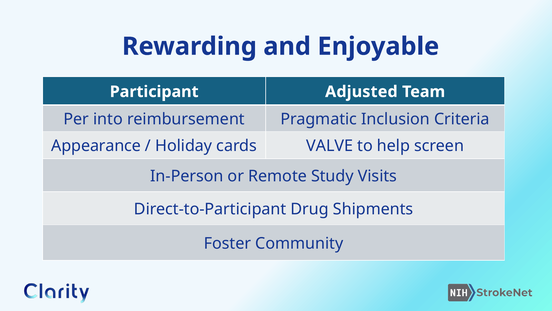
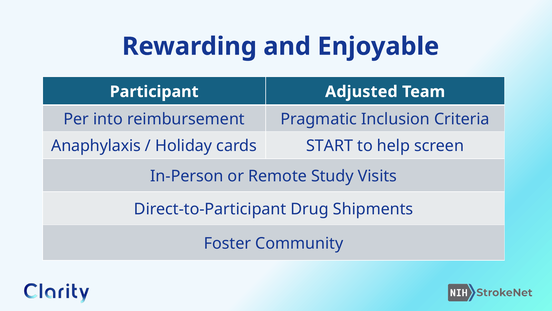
Appearance: Appearance -> Anaphylaxis (96, 146)
VALVE: VALVE -> START (330, 146)
